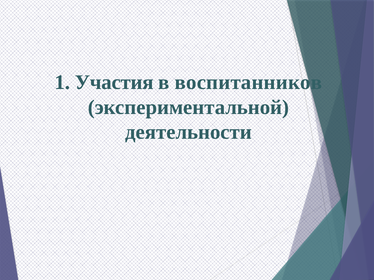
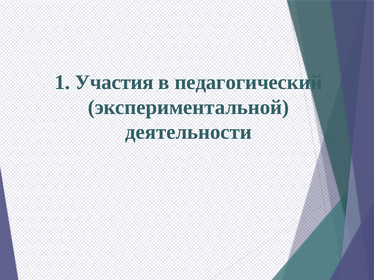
воспитанников: воспитанников -> педагогический (249, 83)
